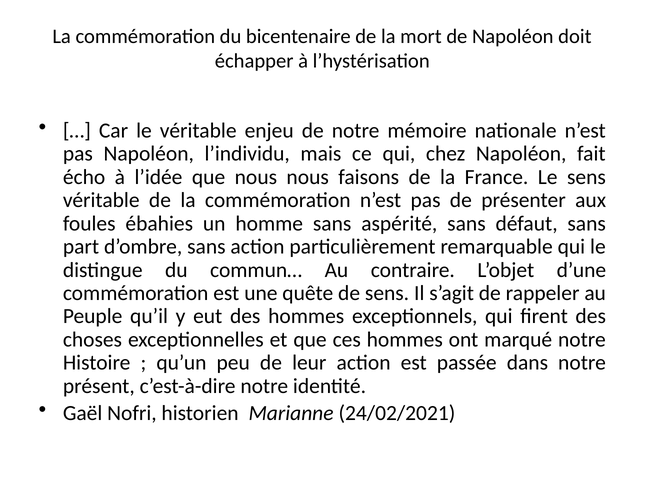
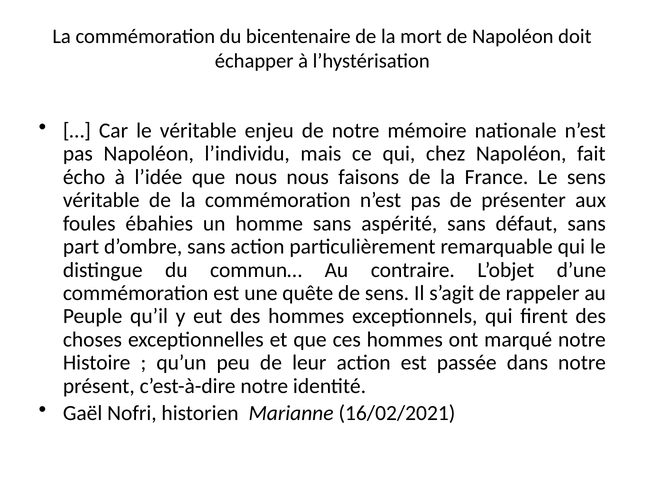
24/02/2021: 24/02/2021 -> 16/02/2021 (397, 413)
